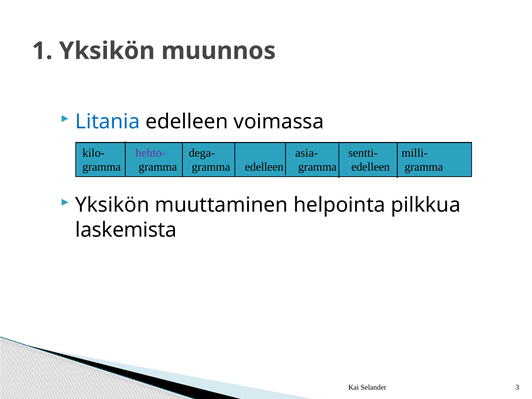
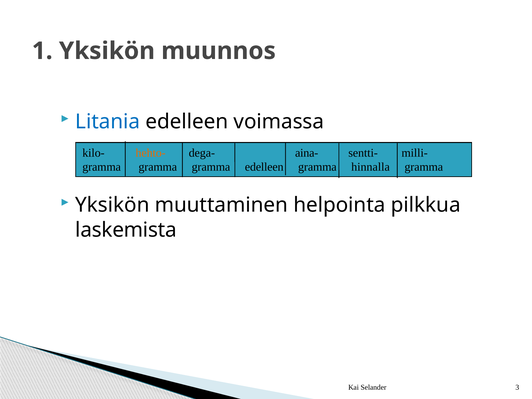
hehto- colour: purple -> orange (151, 153)
asia-: asia- -> aina- (307, 153)
edelleen: edelleen -> hinnalla (371, 167)
